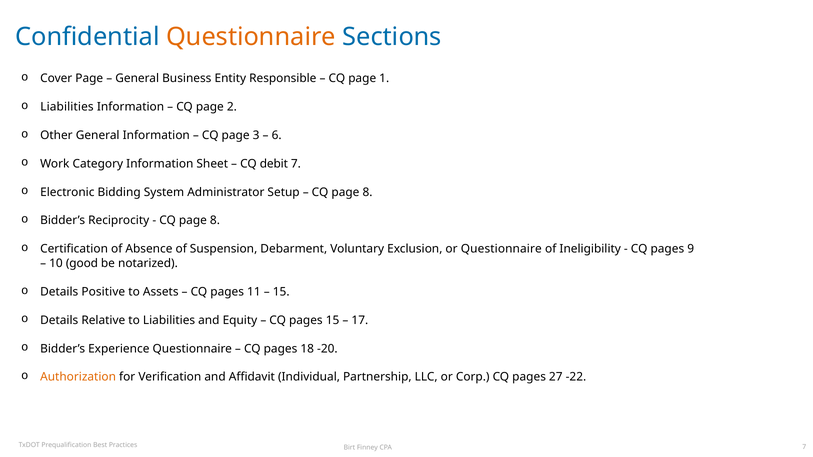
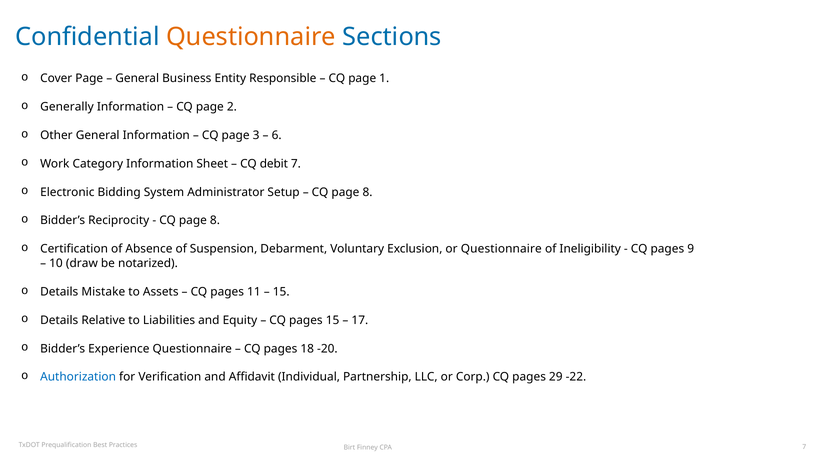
Liabilities: Liabilities -> Generally (67, 107)
good: good -> draw (82, 263)
Positive: Positive -> Mistake (103, 292)
Authorization colour: orange -> blue (78, 377)
27: 27 -> 29 (556, 377)
